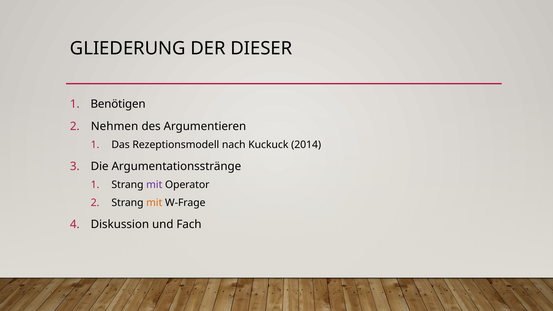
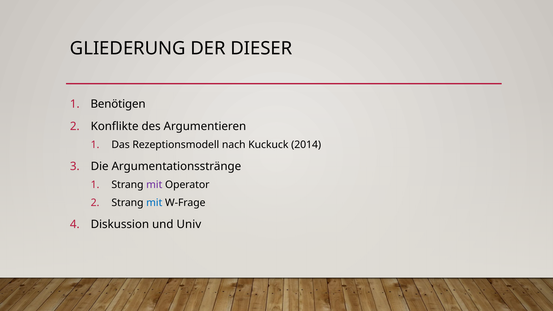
Nehmen: Nehmen -> Konflikte (115, 126)
mit colour: orange -> blue (154, 203)
Fach: Fach -> Univ (189, 225)
